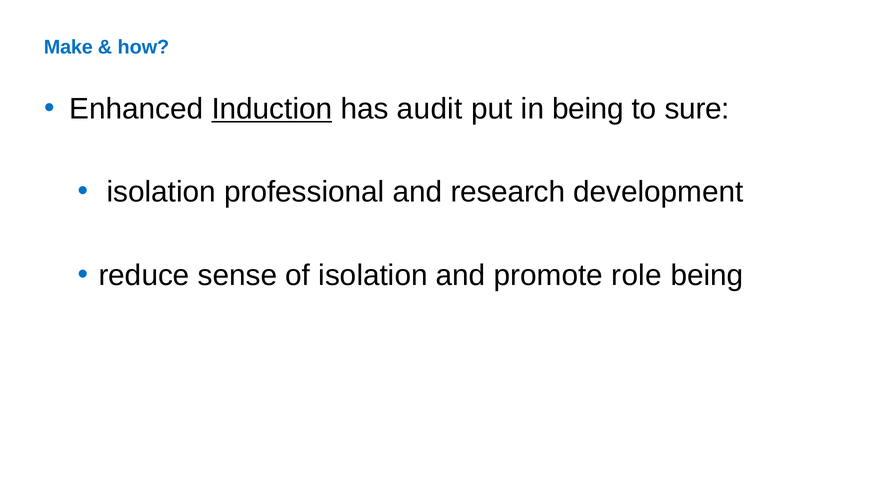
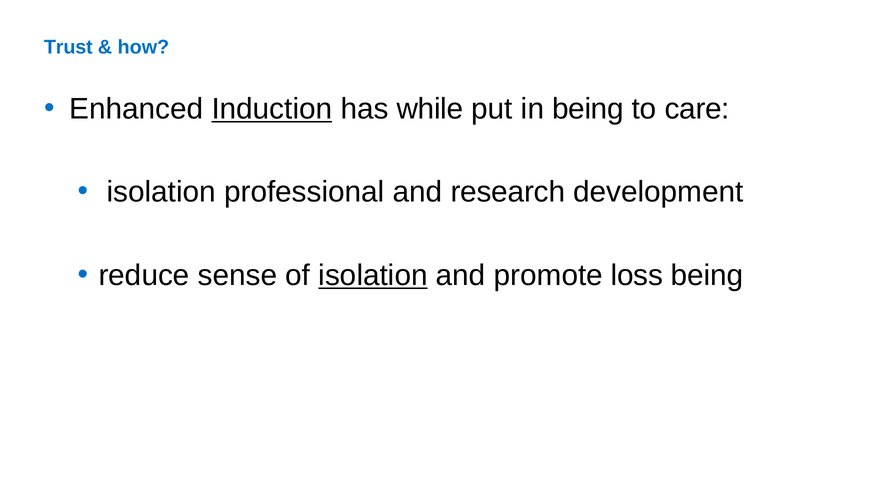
Make: Make -> Trust (68, 47)
audit: audit -> while (430, 109)
sure: sure -> care (697, 109)
isolation underline: none -> present (373, 276)
role: role -> loss (637, 276)
